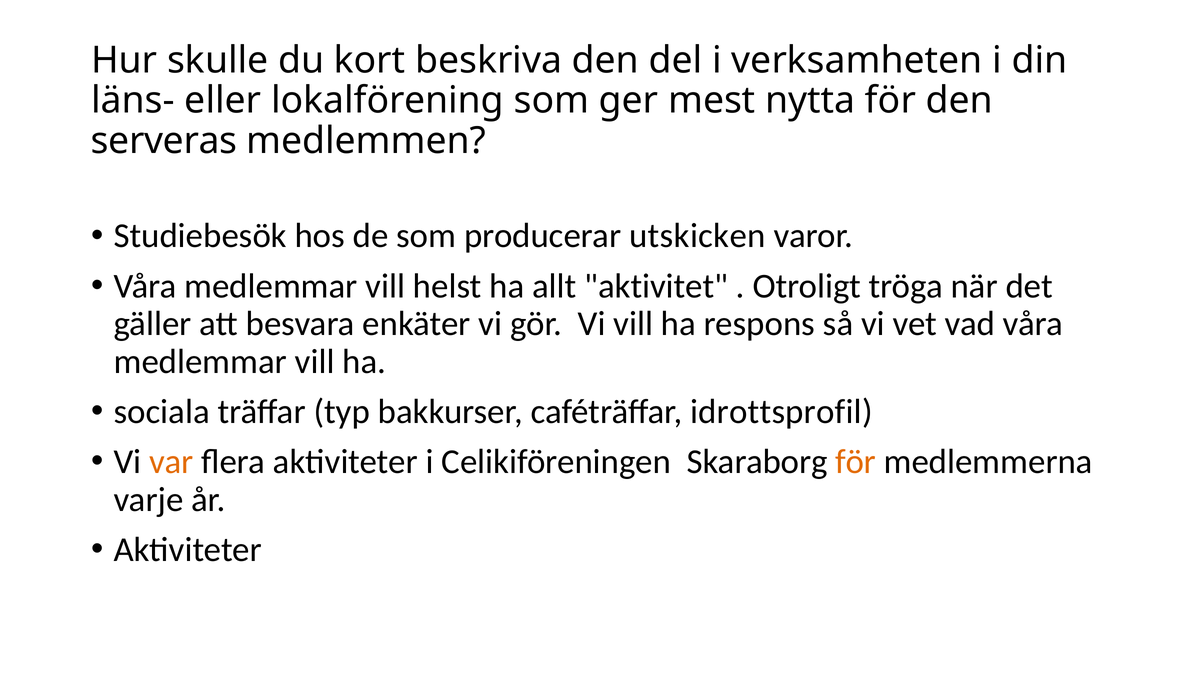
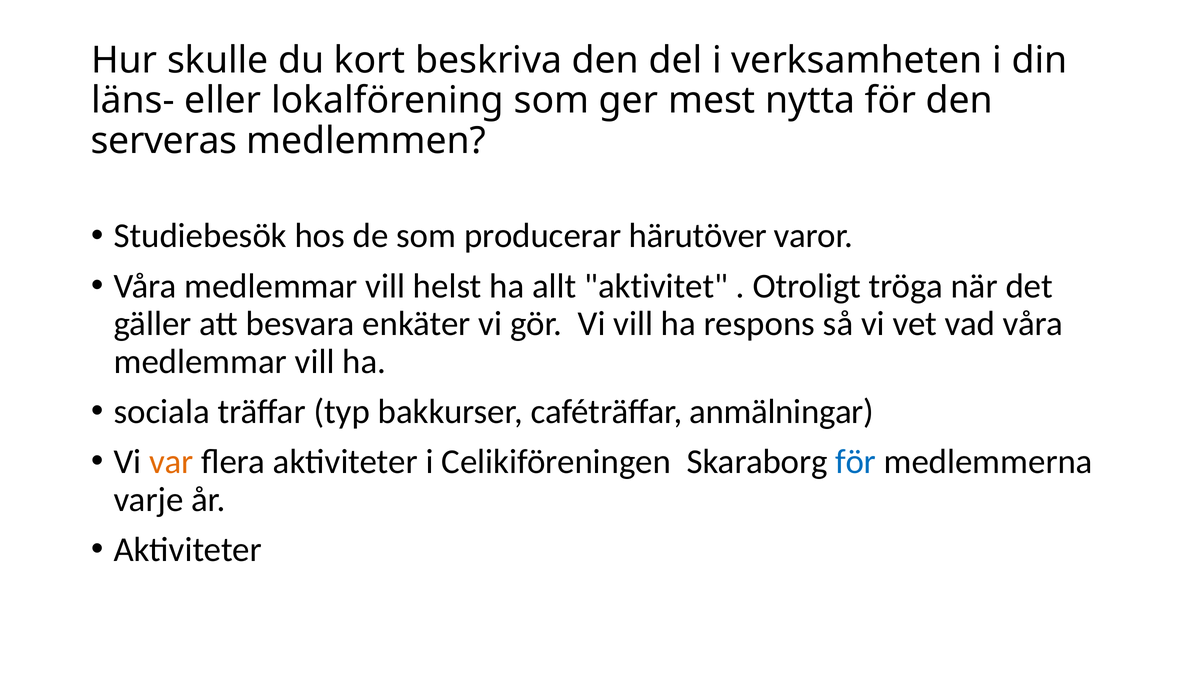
utskicken: utskicken -> härutöver (698, 236)
idrottsprofil: idrottsprofil -> anmälningar (782, 412)
för colour: orange -> blue (856, 462)
